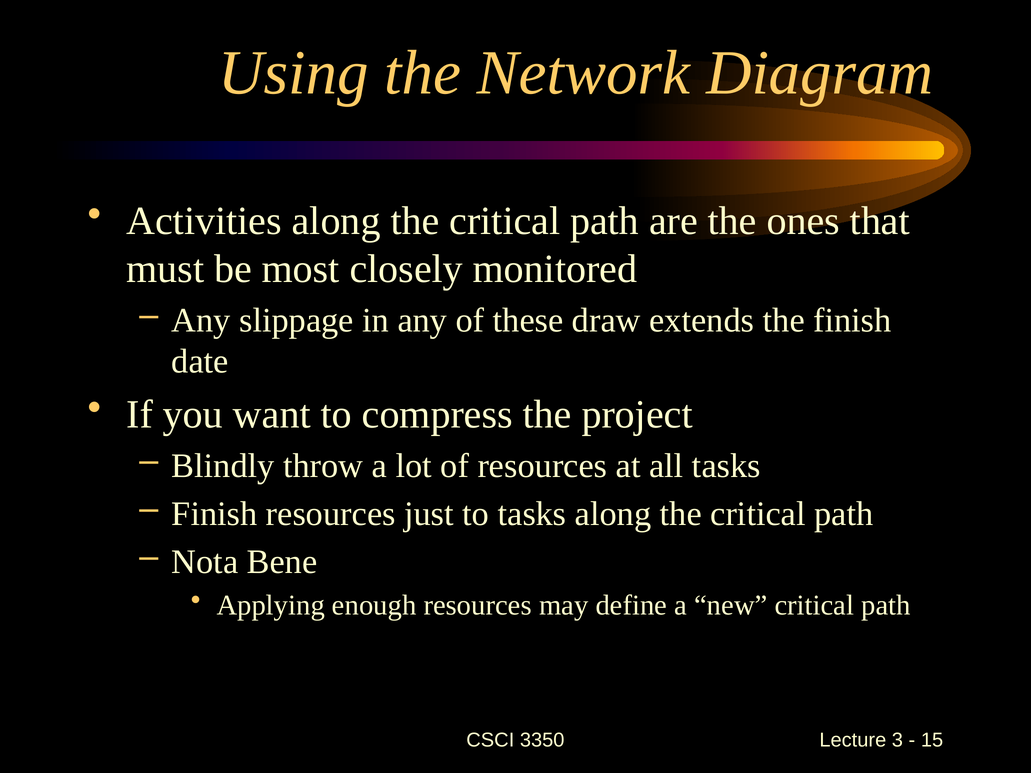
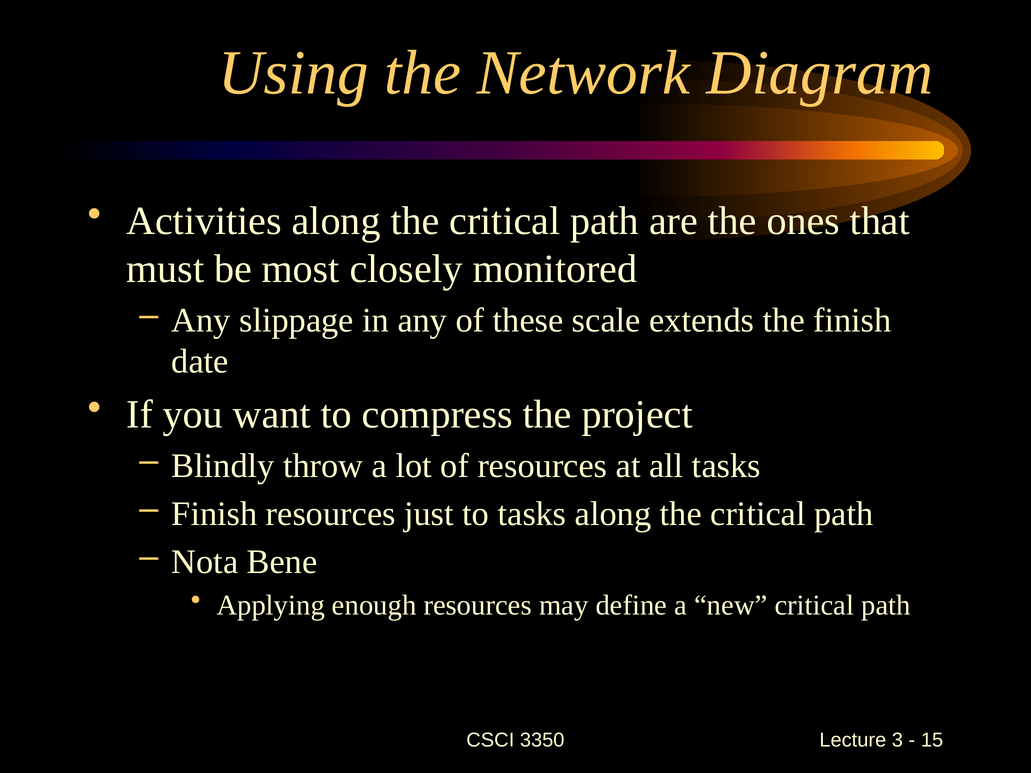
draw: draw -> scale (606, 320)
